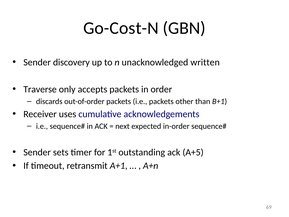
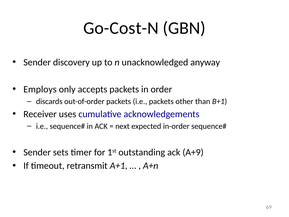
written: written -> anyway (205, 62)
Traverse: Traverse -> Employs (40, 89)
A+5: A+5 -> A+9 (193, 152)
